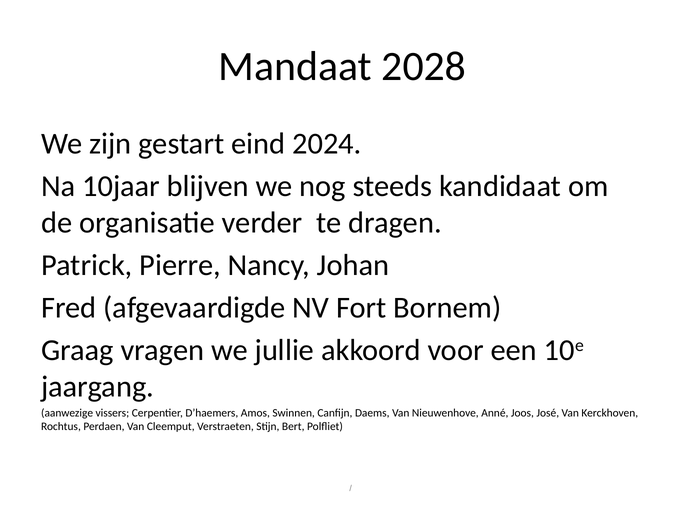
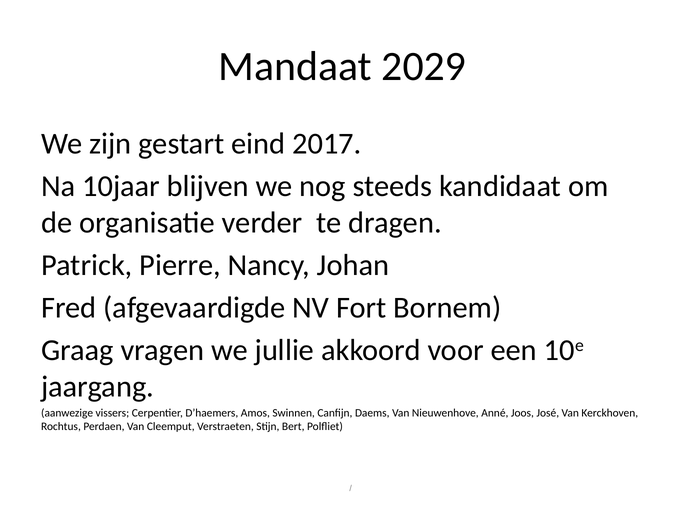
2028: 2028 -> 2029 (424, 66)
2024: 2024 -> 2017 (327, 144)
